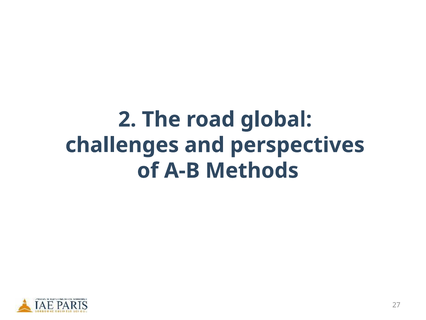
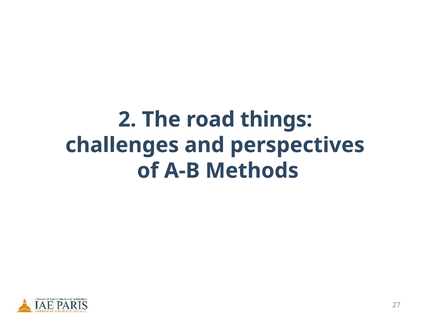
global: global -> things (276, 119)
